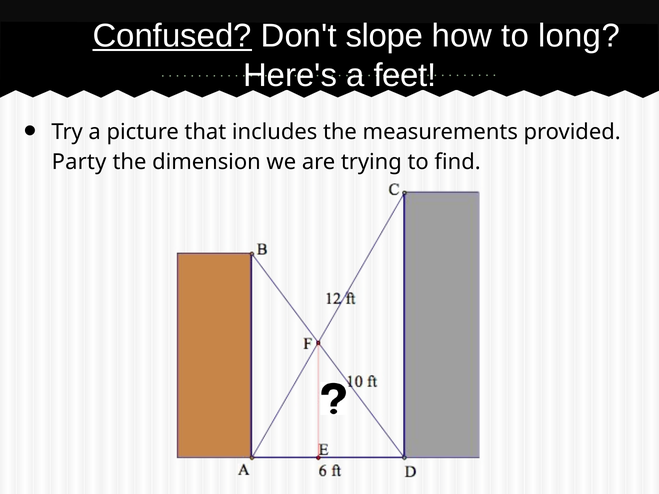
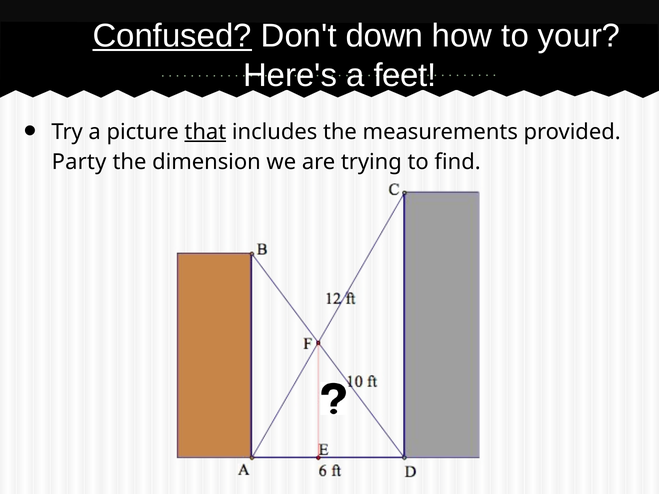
slope: slope -> down (384, 36)
long: long -> your (579, 36)
that underline: none -> present (205, 132)
